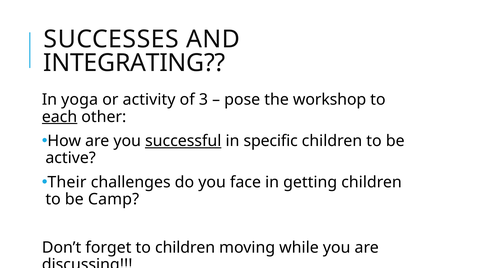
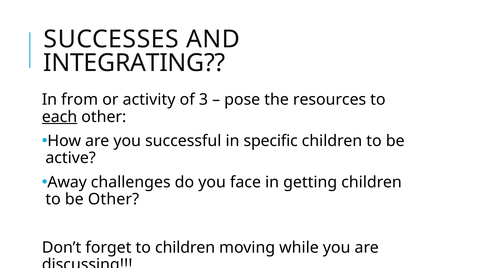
yoga: yoga -> from (80, 100)
workshop: workshop -> resources (330, 100)
successful underline: present -> none (183, 141)
Their: Their -> Away (67, 182)
be Camp: Camp -> Other (114, 200)
